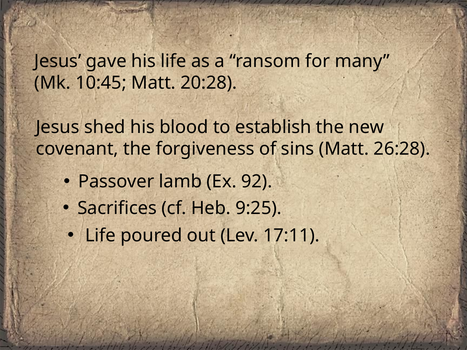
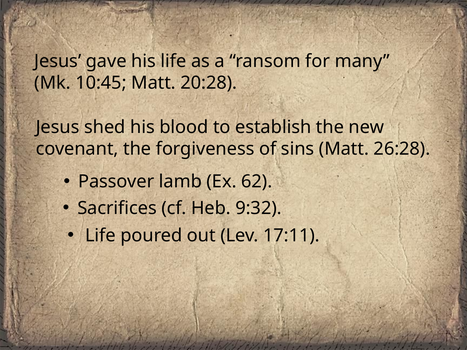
92: 92 -> 62 (257, 182)
9:25: 9:25 -> 9:32 (259, 208)
